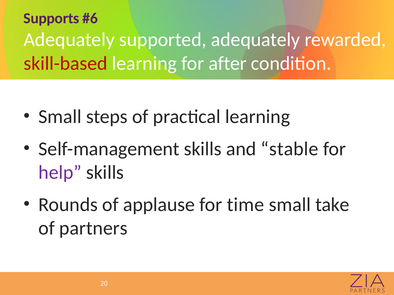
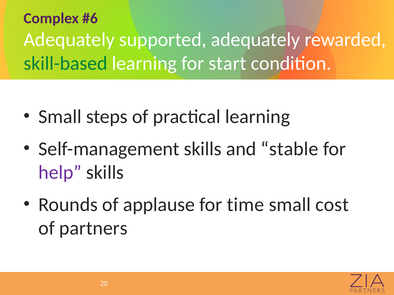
Supports: Supports -> Complex (51, 18)
skill-based colour: red -> green (66, 63)
after: after -> start (228, 63)
take: take -> cost (332, 205)
